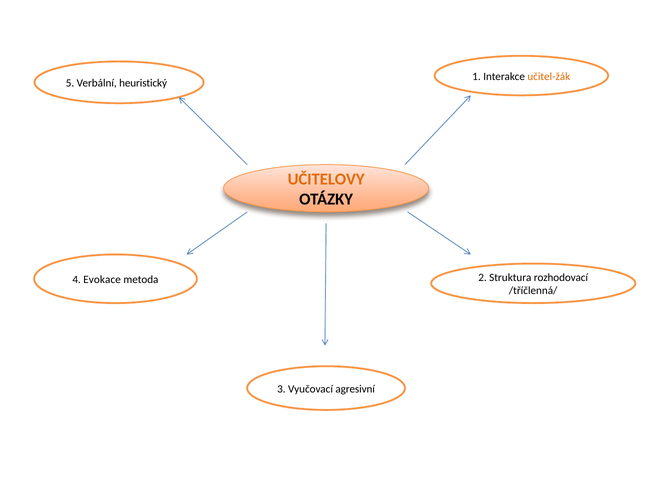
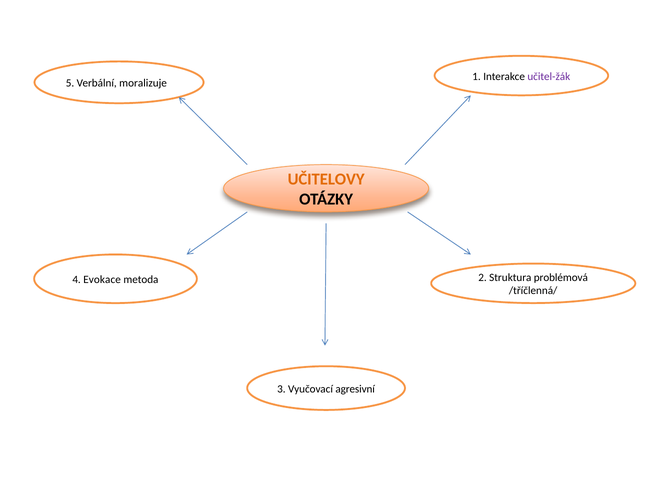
učitel-žák colour: orange -> purple (549, 76)
heuristický: heuristický -> moralizuje (143, 83)
rozhodovací: rozhodovací -> problémová (561, 277)
